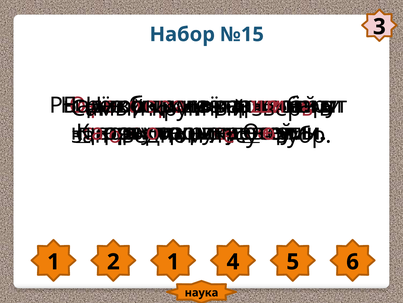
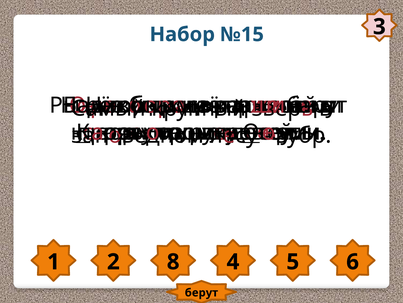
2 1: 1 -> 8 (173, 261)
наука: наука -> берут (201, 292)
